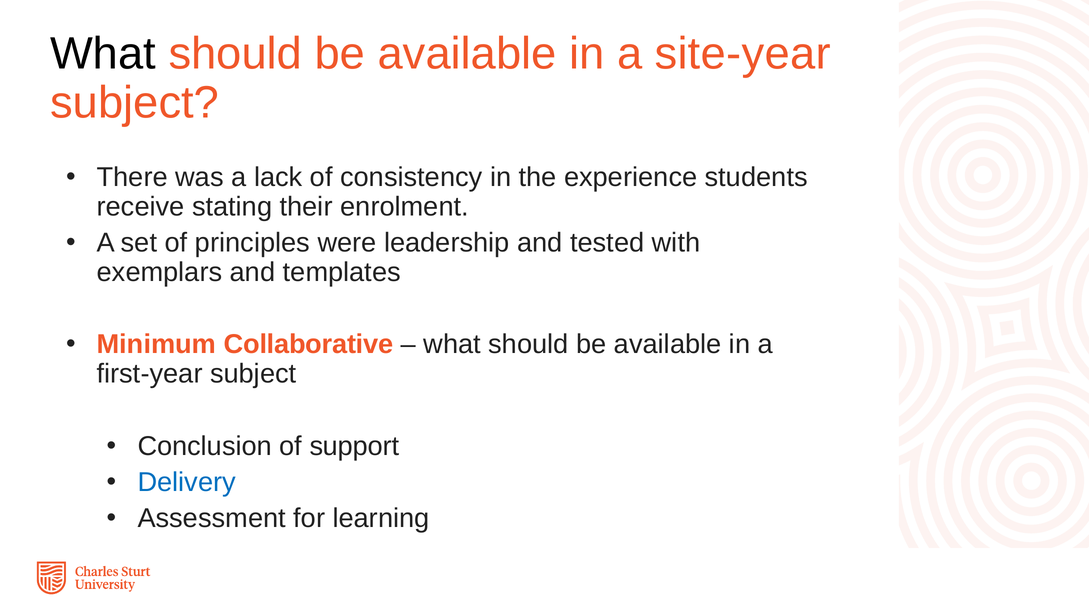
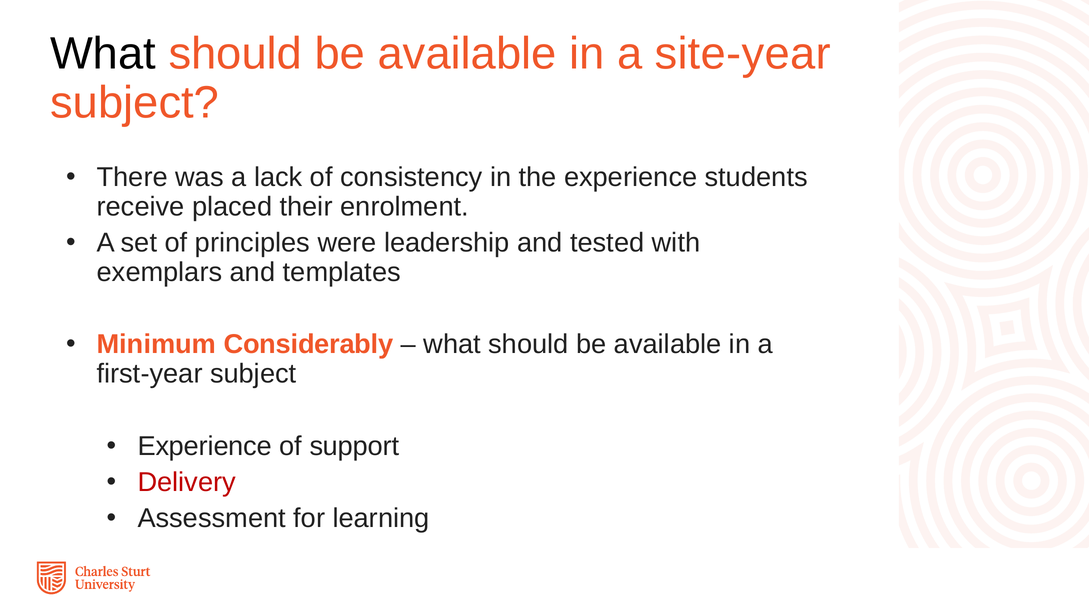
stating: stating -> placed (232, 207)
Collaborative: Collaborative -> Considerably (309, 345)
Conclusion: Conclusion -> Experience (205, 447)
Delivery colour: blue -> red (187, 483)
